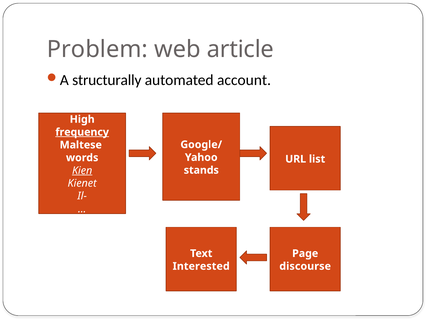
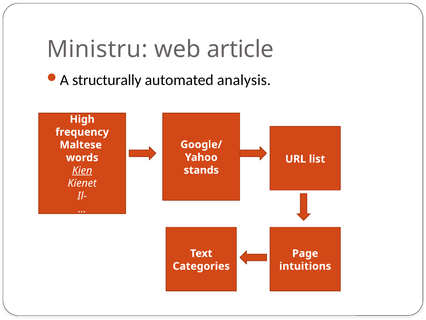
Problem: Problem -> Ministru (97, 49)
account: account -> analysis (244, 80)
frequency underline: present -> none (82, 132)
Interested: Interested -> Categories (201, 266)
discourse: discourse -> intuitions (305, 266)
